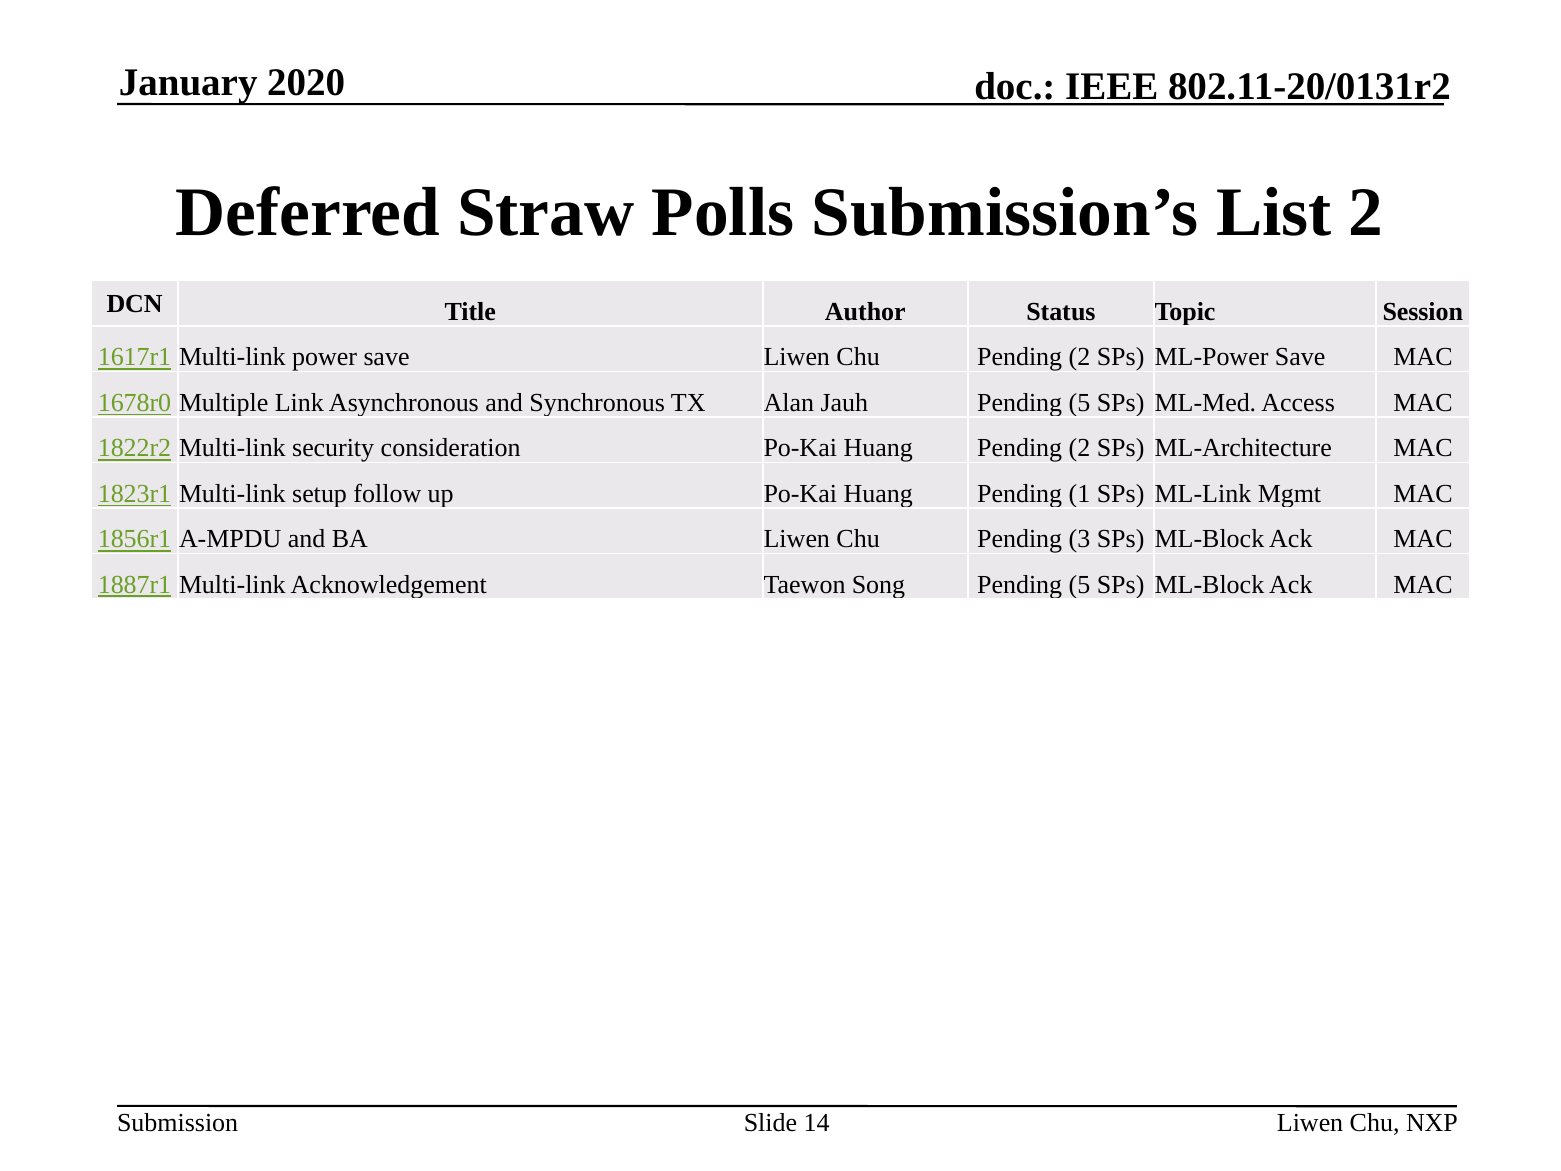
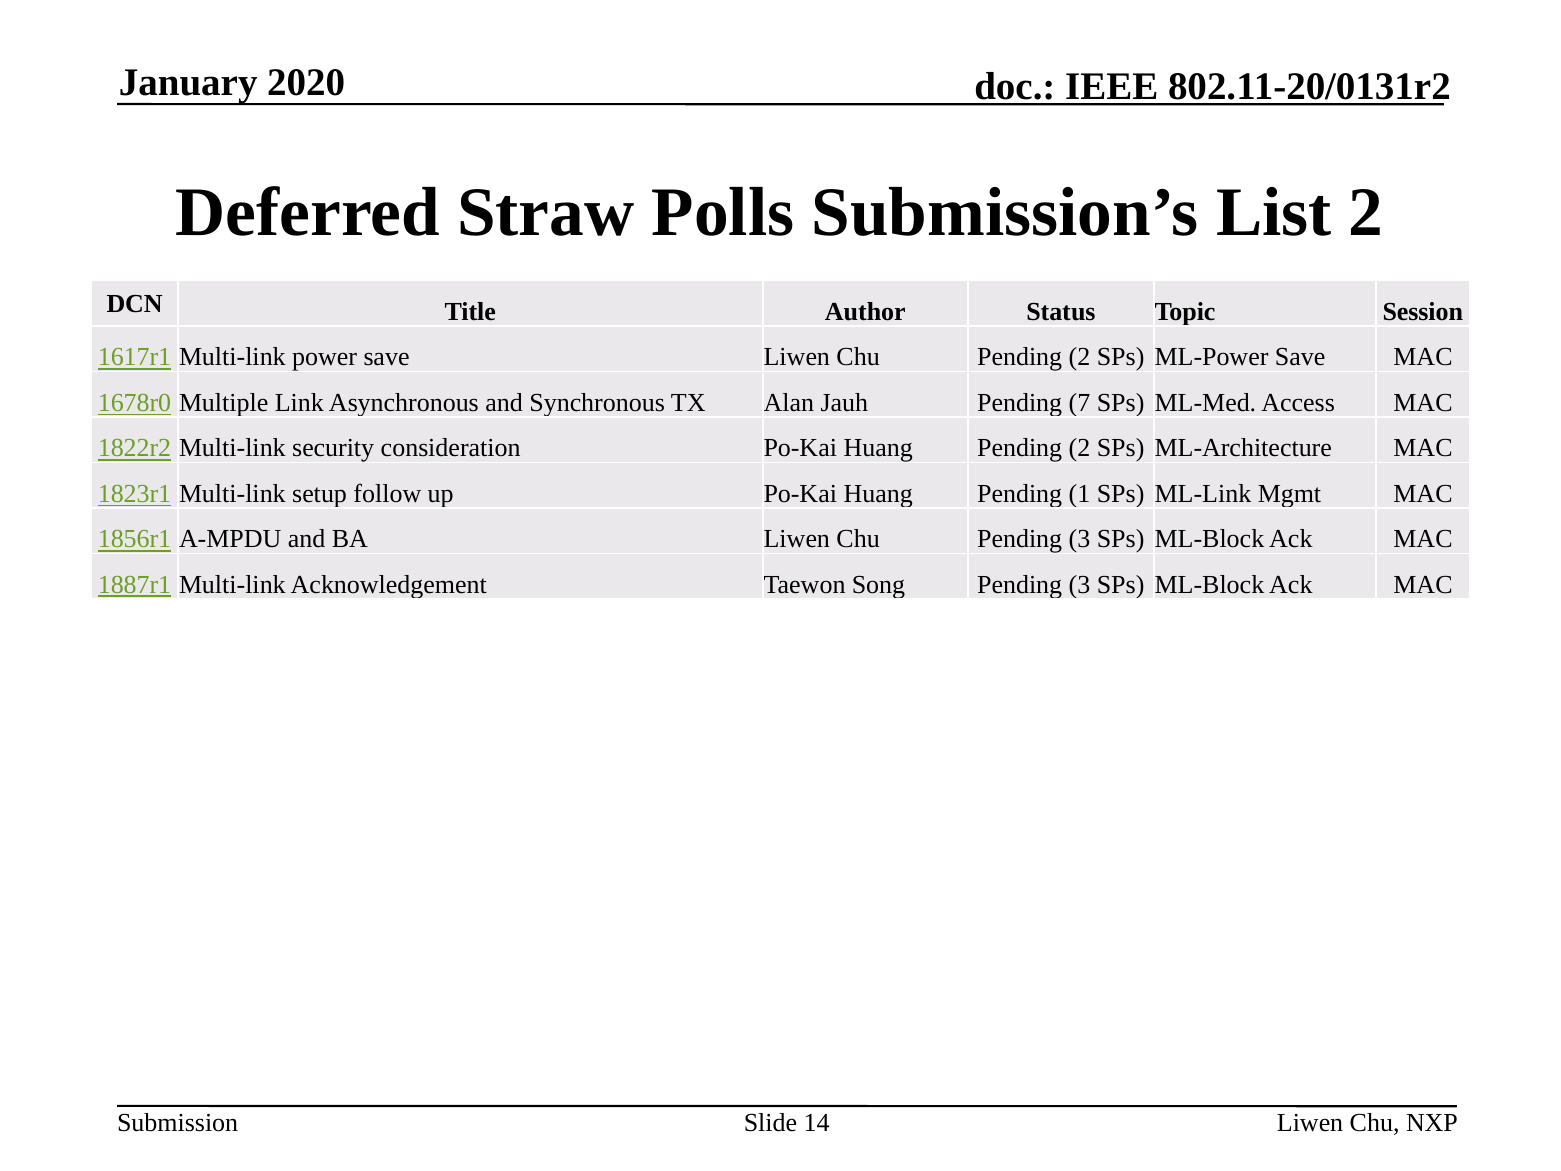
Jauh Pending 5: 5 -> 7 (1079, 403)
Song Pending 5: 5 -> 3 (1079, 585)
